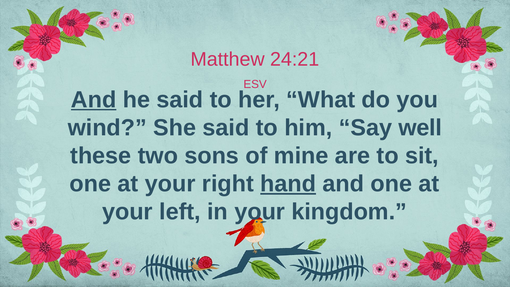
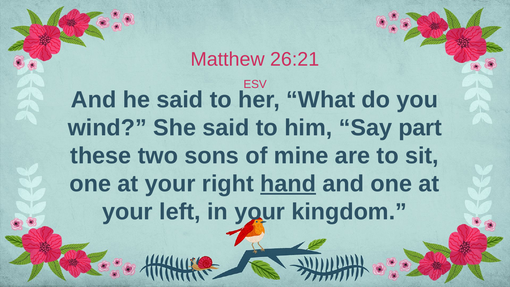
24:21: 24:21 -> 26:21 (295, 59)
And underline: present -> none (94, 100)
well: well -> part (420, 128)
